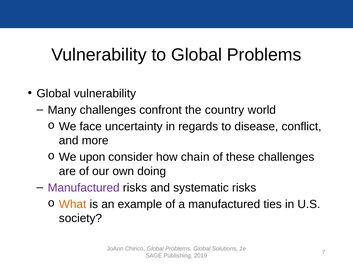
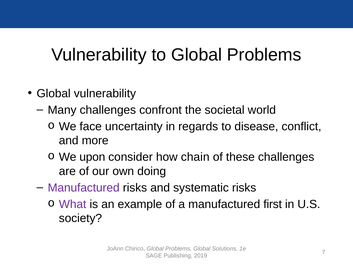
country: country -> societal (225, 110)
What colour: orange -> purple (73, 205)
ties: ties -> first (273, 205)
